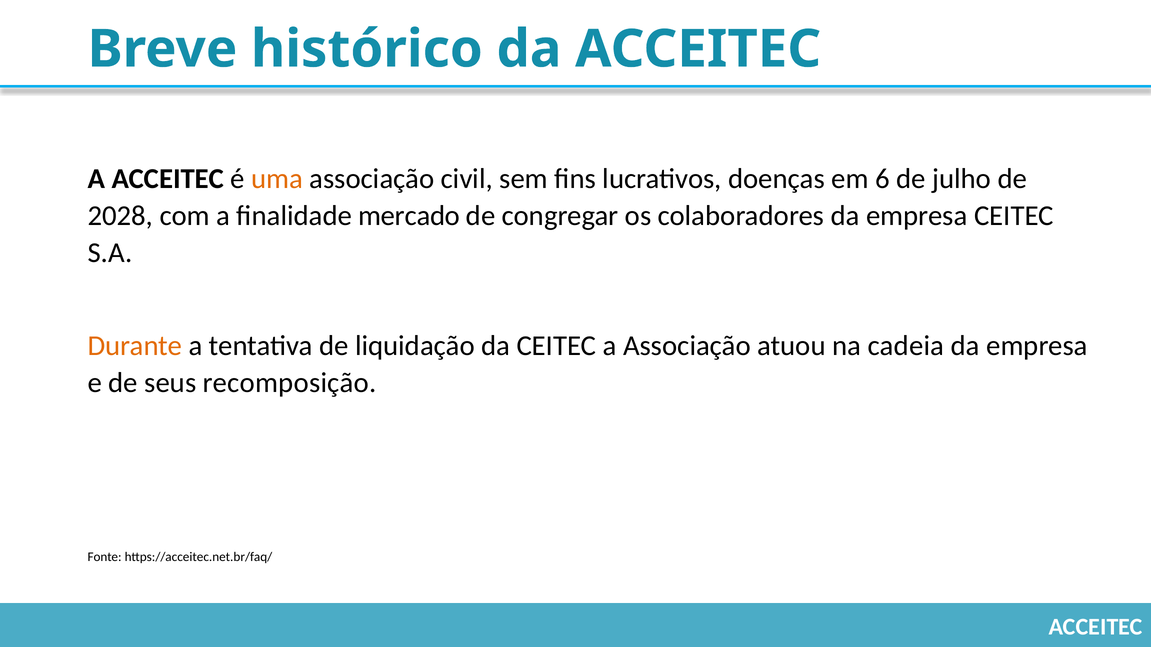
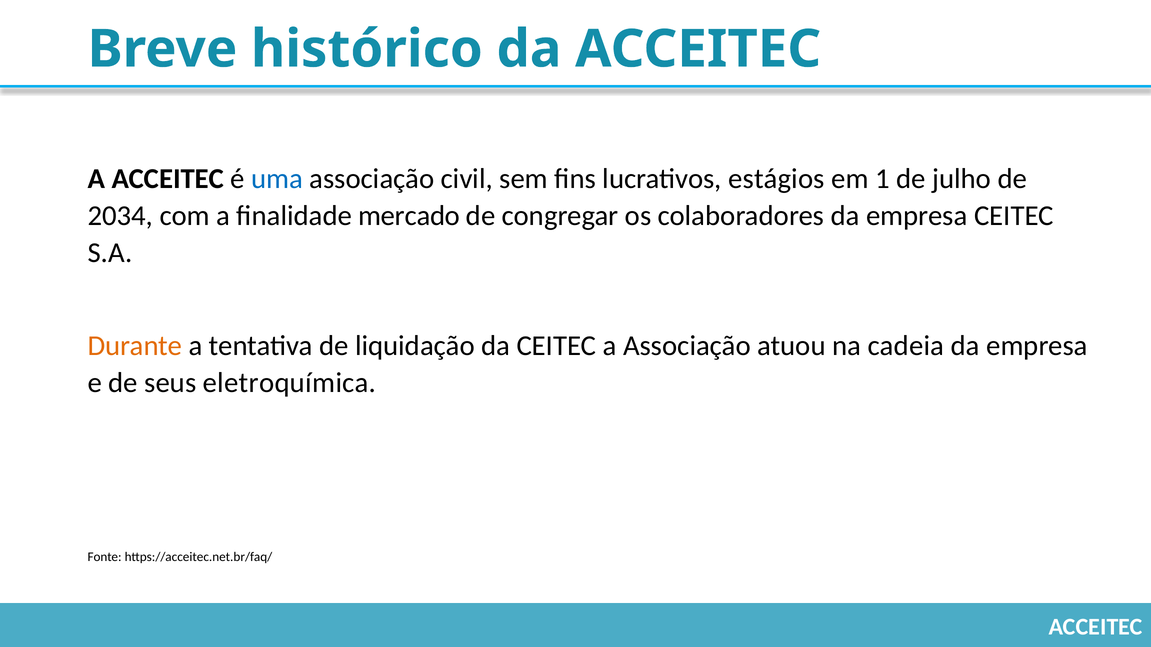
uma colour: orange -> blue (277, 179)
doenças: doenças -> estágios (776, 179)
6: 6 -> 1 (883, 179)
2028: 2028 -> 2034 (120, 216)
recomposição: recomposição -> eletroquímica (289, 383)
